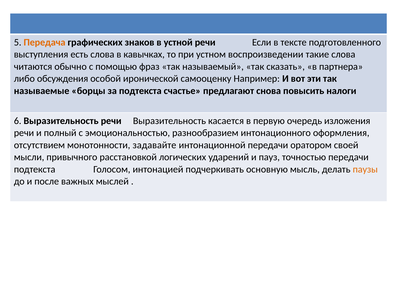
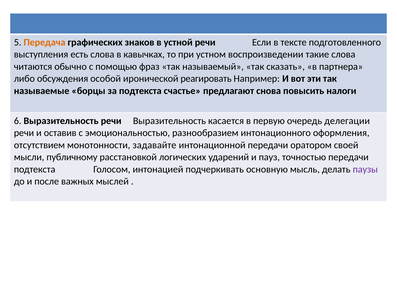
самооценку: самооценку -> реагировать (206, 79)
изложения: изложения -> делегации (347, 121)
полный: полный -> оставив (60, 133)
привычного: привычного -> публичному (72, 157)
паузы colour: orange -> purple (365, 169)
